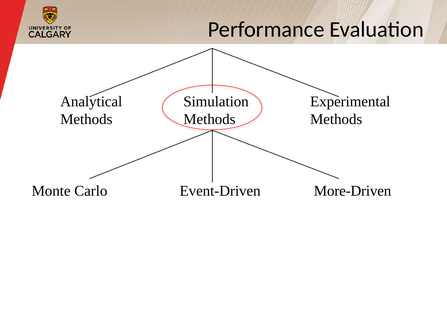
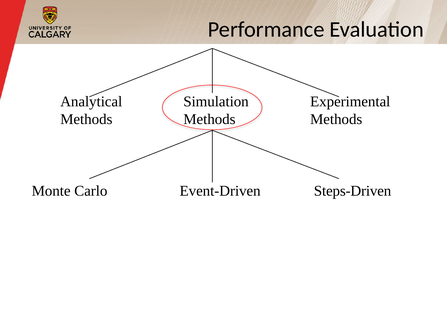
More-Driven: More-Driven -> Steps-Driven (353, 191)
